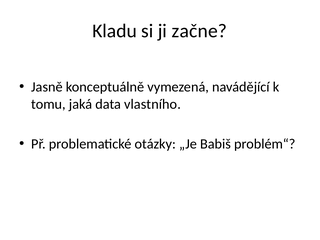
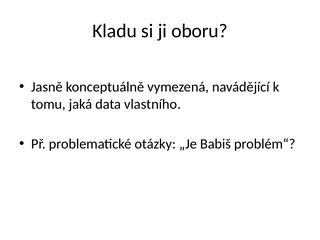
začne: začne -> oboru (199, 31)
